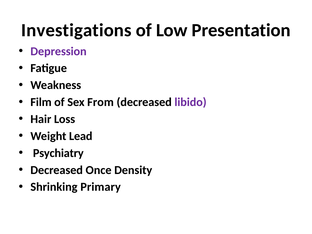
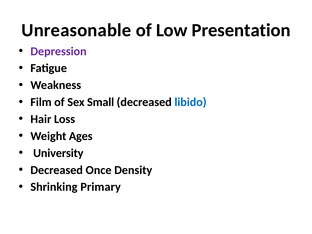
Investigations: Investigations -> Unreasonable (76, 30)
From: From -> Small (101, 102)
libido colour: purple -> blue (191, 102)
Lead: Lead -> Ages (81, 136)
Psychiatry: Psychiatry -> University (58, 153)
